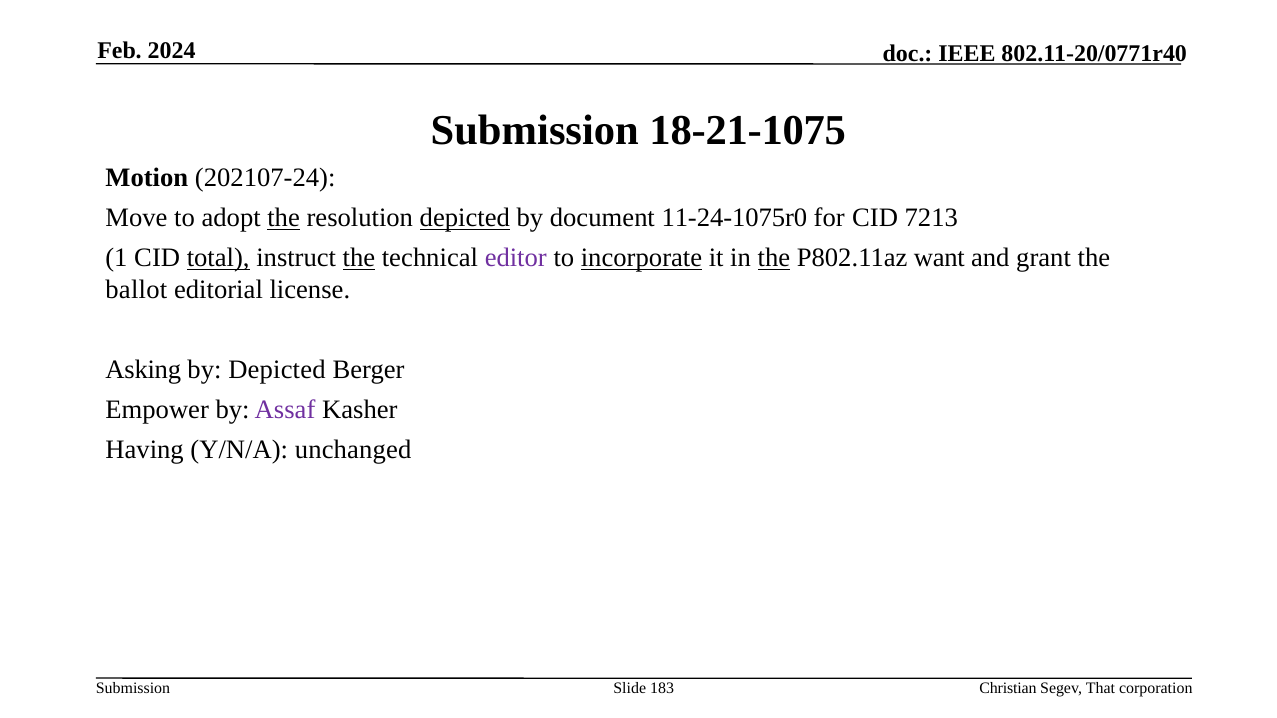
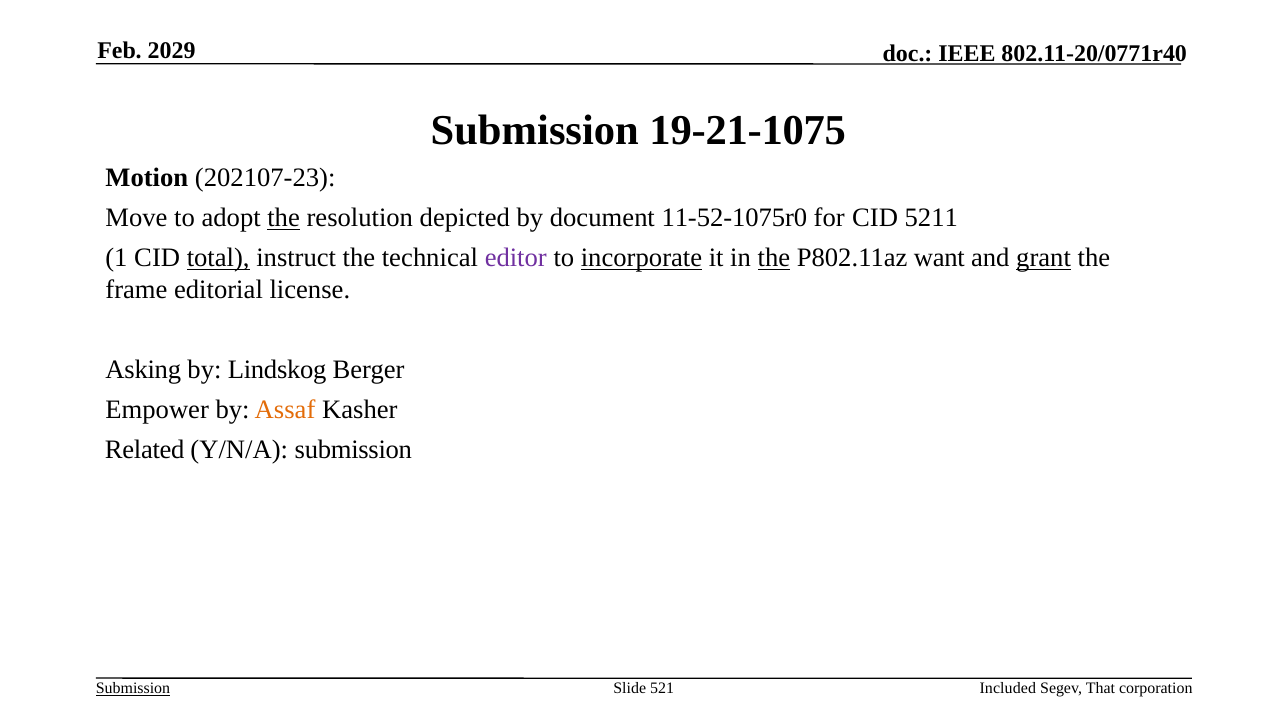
2024: 2024 -> 2029 (172, 51)
18-21-1075: 18-21-1075 -> 19-21-1075 (748, 131)
202107-24: 202107-24 -> 202107-23 (265, 178)
depicted underline: present -> none (465, 218)
11-24-1075r0: 11-24-1075r0 -> 11-52-1075r0 (734, 218)
7213: 7213 -> 5211 (931, 218)
the underline: present -> none (359, 258)
grant underline: none -> present (1044, 258)
ballot: ballot -> frame (136, 290)
by Depicted: Depicted -> Lindskog (277, 370)
Assaf colour: purple -> orange (285, 410)
Having: Having -> Related (145, 450)
Y/N/A unchanged: unchanged -> submission (353, 450)
Submission underline: none -> present (133, 689)
183: 183 -> 521 (662, 689)
Christian: Christian -> Included (1008, 689)
